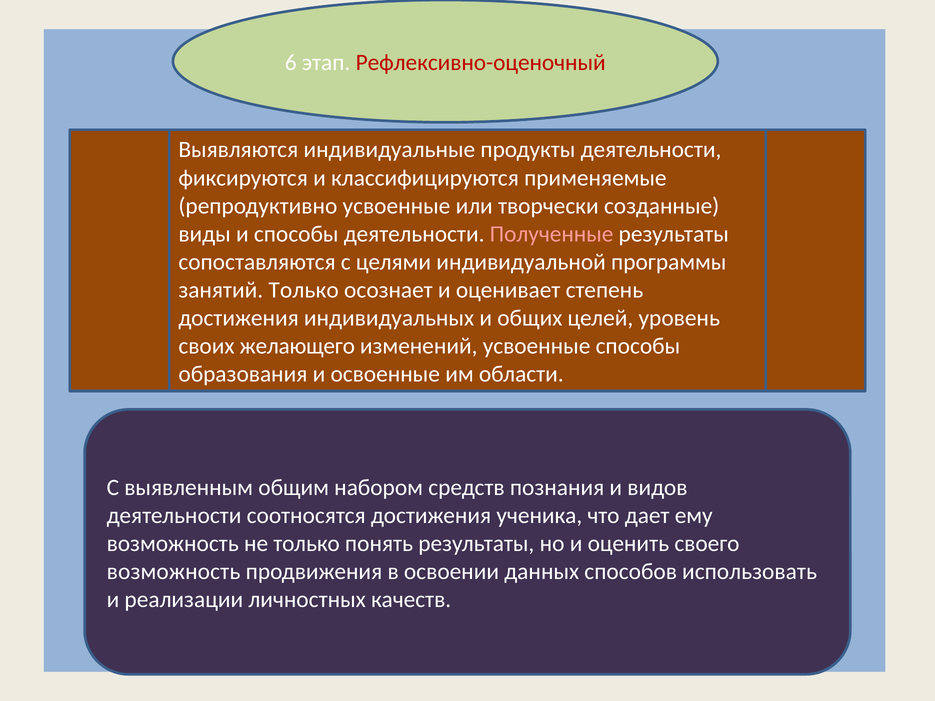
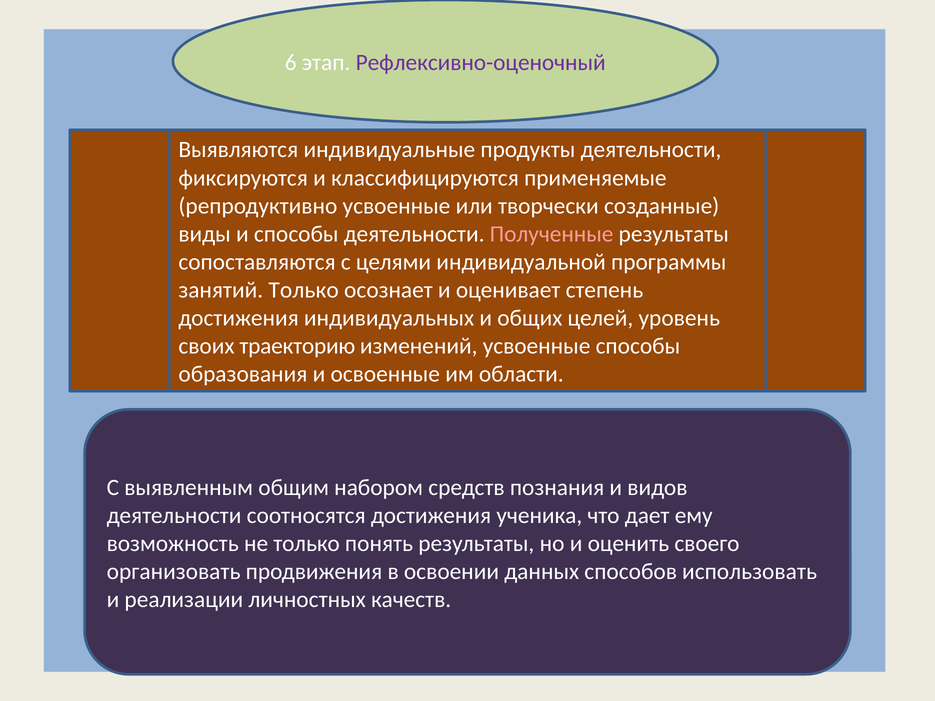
Рефлексивно-оценочный colour: red -> purple (481, 63)
желающего: желающего -> траекторию (297, 346)
возможность: возможность -> организовать (174, 572)
